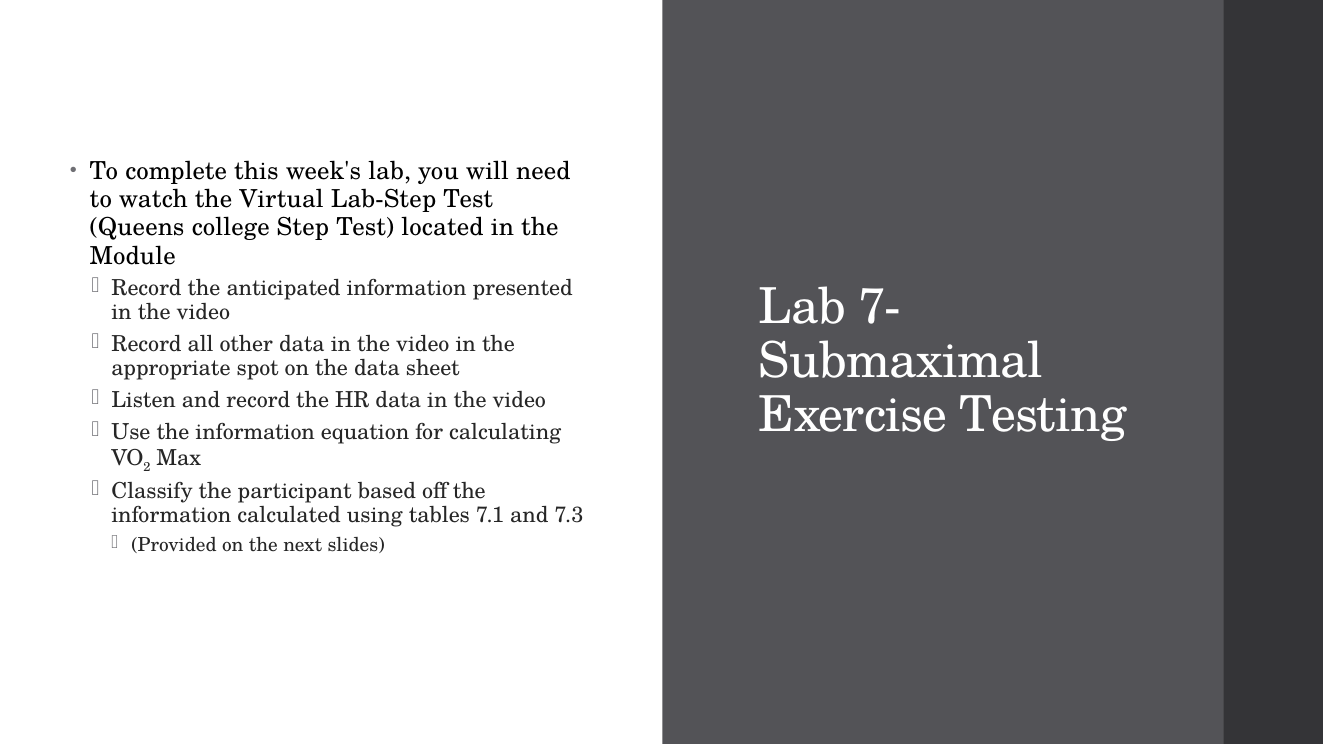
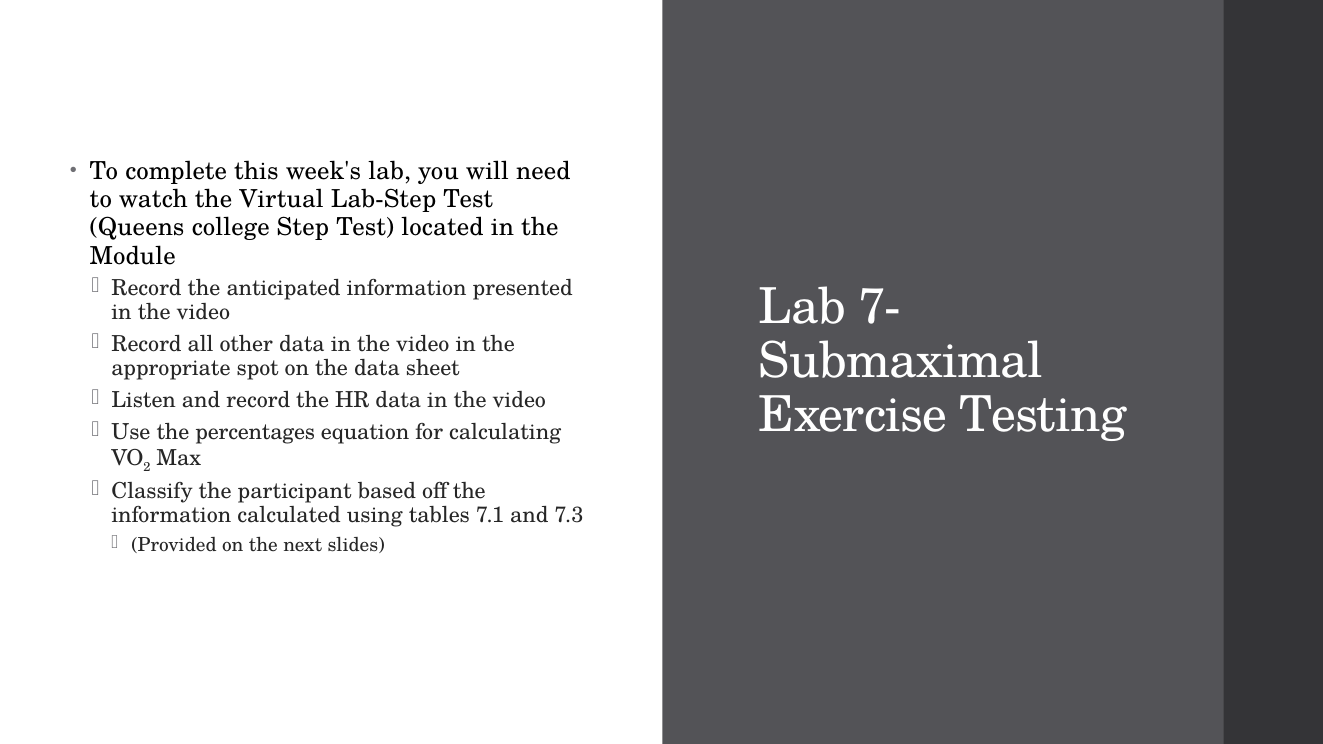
Use the information: information -> percentages (255, 432)
